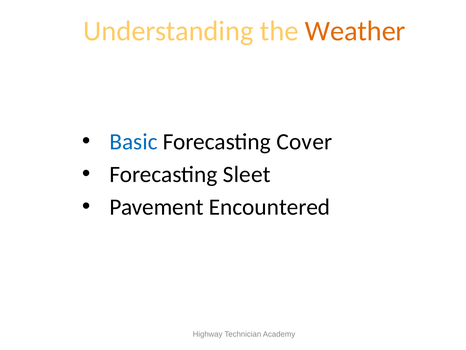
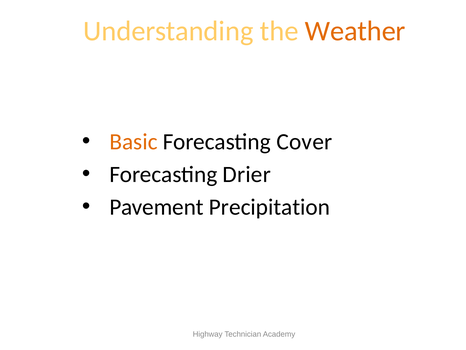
Basic colour: blue -> orange (134, 141)
Sleet: Sleet -> Drier (247, 174)
Encountered: Encountered -> Precipitation (270, 207)
